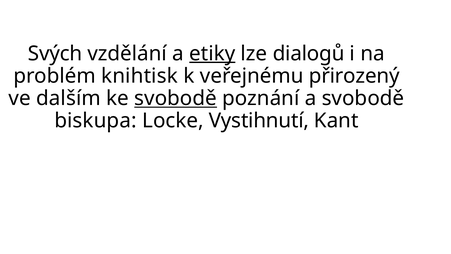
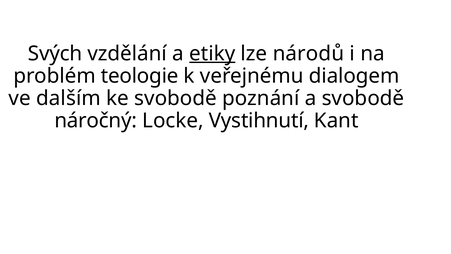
dialogů: dialogů -> národů (308, 53)
knihtisk: knihtisk -> teologie (140, 76)
přirozený: přirozený -> dialogem (354, 76)
svobodě underline: present -> none (176, 98)
biskupa: biskupa -> náročný (96, 121)
